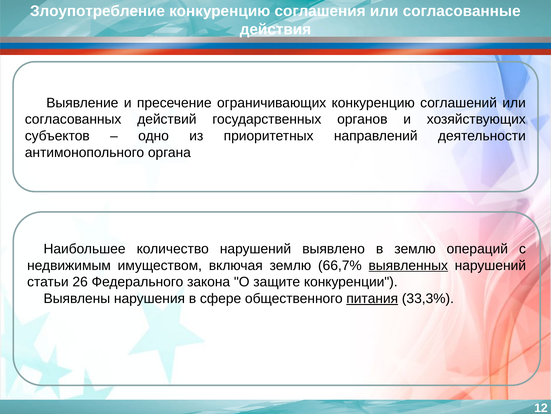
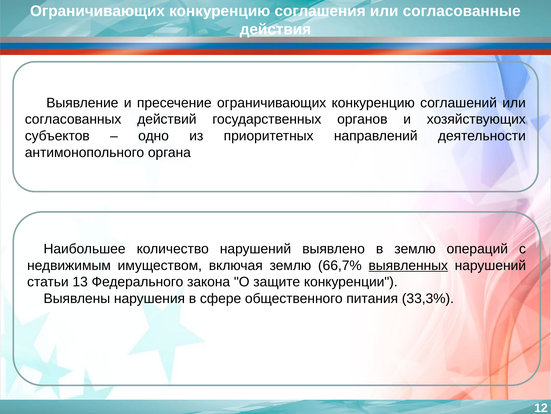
Злоупотребление: Злоупотребление -> Ограничивающих (97, 11)
26: 26 -> 13 (80, 281)
питания underline: present -> none (372, 298)
